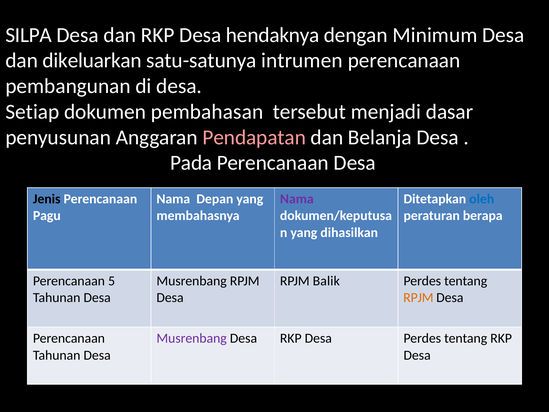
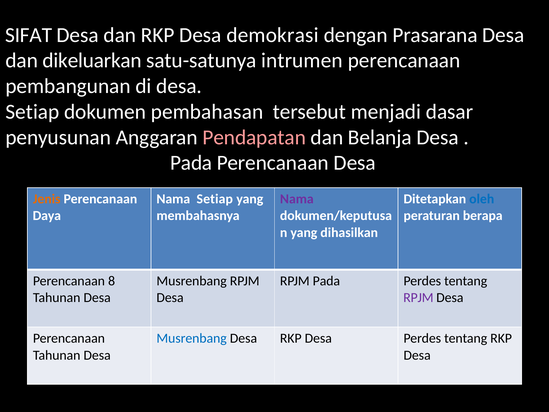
SILPA: SILPA -> SIFAT (29, 35)
hendaknya: hendaknya -> demokrasi (273, 35)
Minimum: Minimum -> Prasarana (435, 35)
Jenis colour: black -> orange (47, 199)
Nama Depan: Depan -> Setiap (215, 199)
Pagu: Pagu -> Daya (47, 216)
5: 5 -> 8 (112, 281)
RPJM Balik: Balik -> Pada (326, 281)
RPJM colour: orange -> purple (418, 298)
Musrenbang colour: purple -> blue (192, 338)
